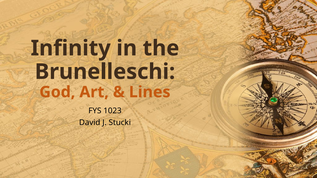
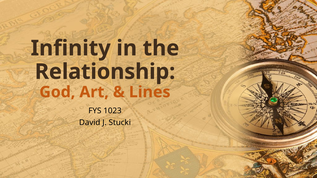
Brunelleschi: Brunelleschi -> Relationship (105, 72)
